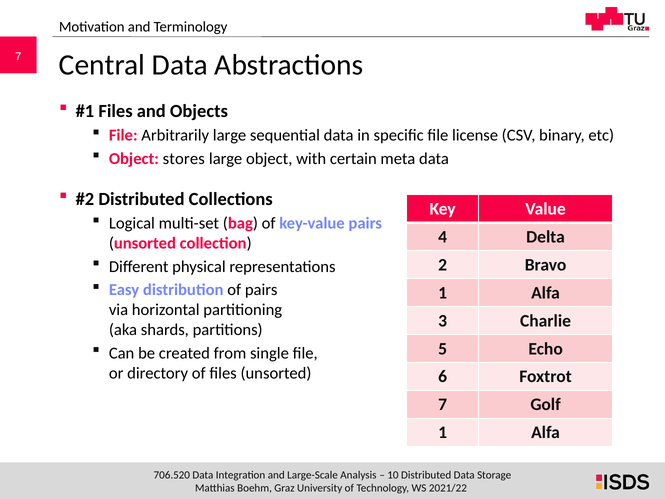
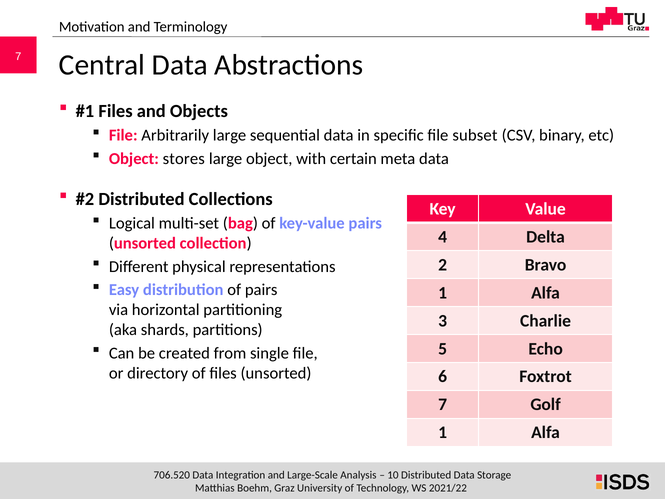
license: license -> subset (475, 135)
